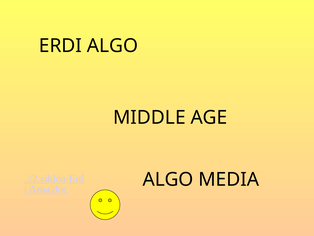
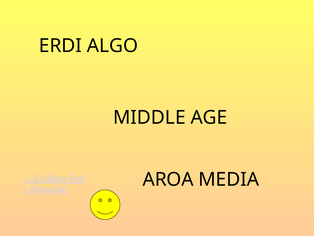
ALGO: ALGO -> AROA (168, 179)
